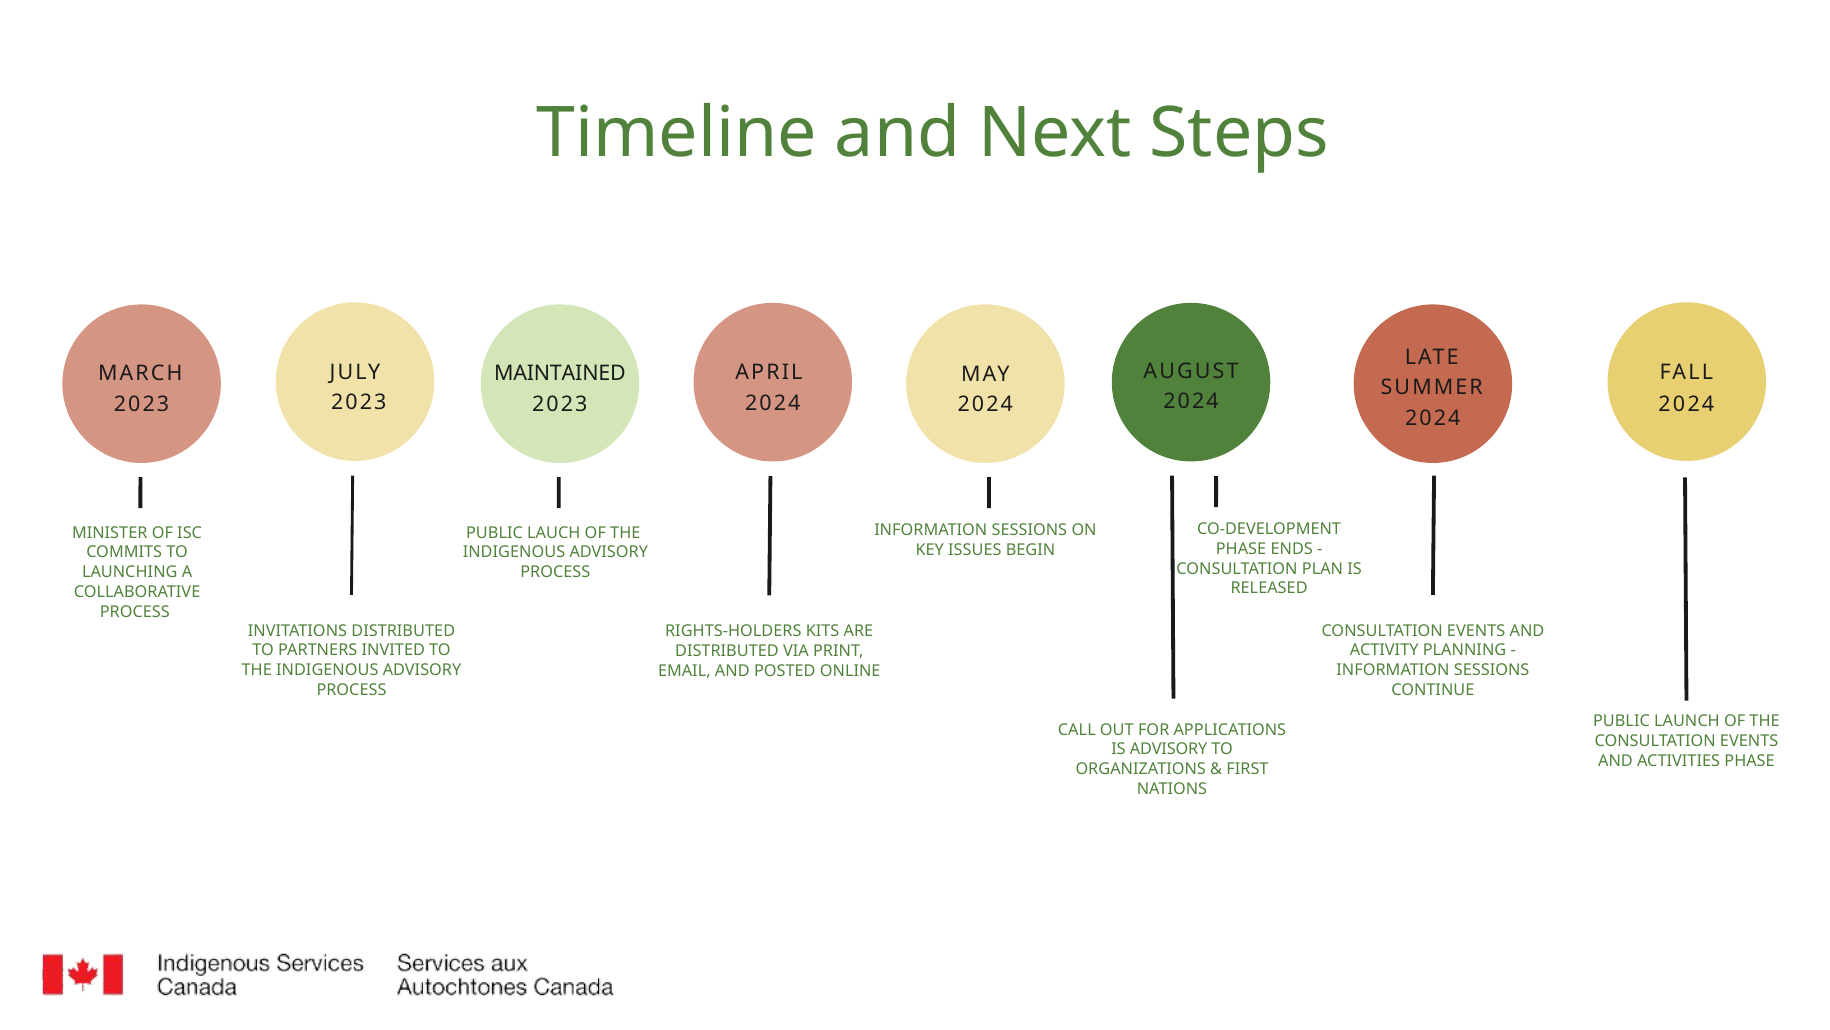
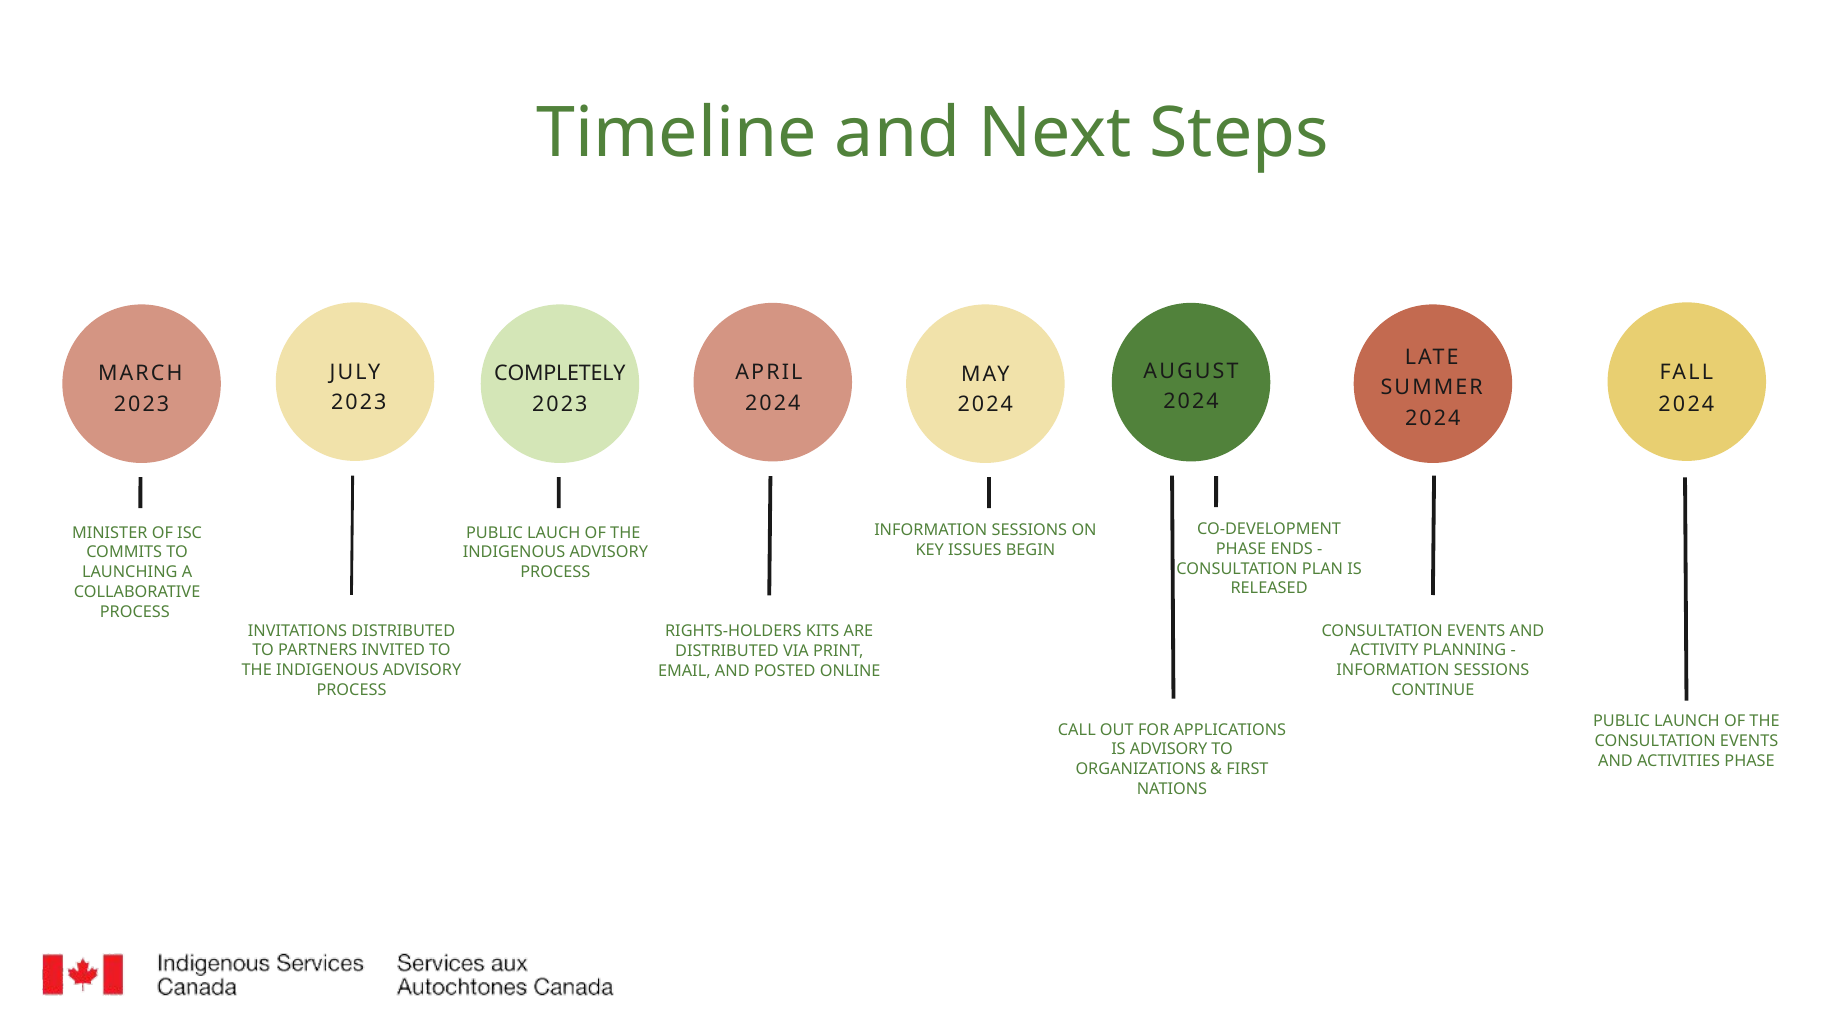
MAINTAINED: MAINTAINED -> COMPLETELY (560, 373)
